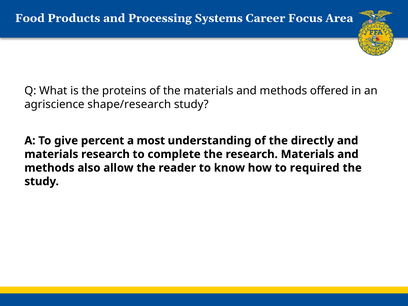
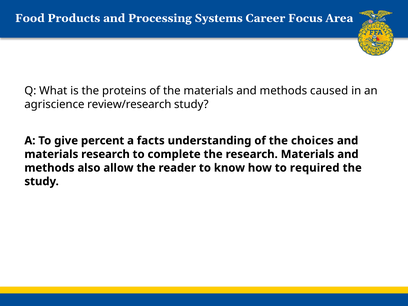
offered: offered -> caused (329, 91)
shape/research: shape/research -> review/research (129, 104)
most: most -> facts (151, 141)
directly: directly -> choices (312, 141)
